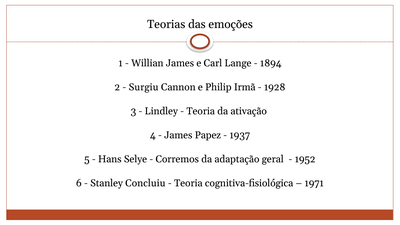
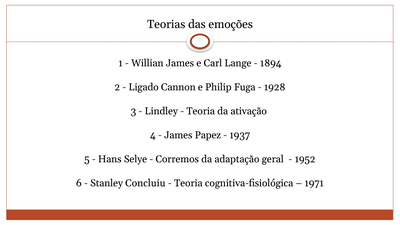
Surgiu: Surgiu -> Ligado (144, 87)
Irmã: Irmã -> Fuga (245, 87)
